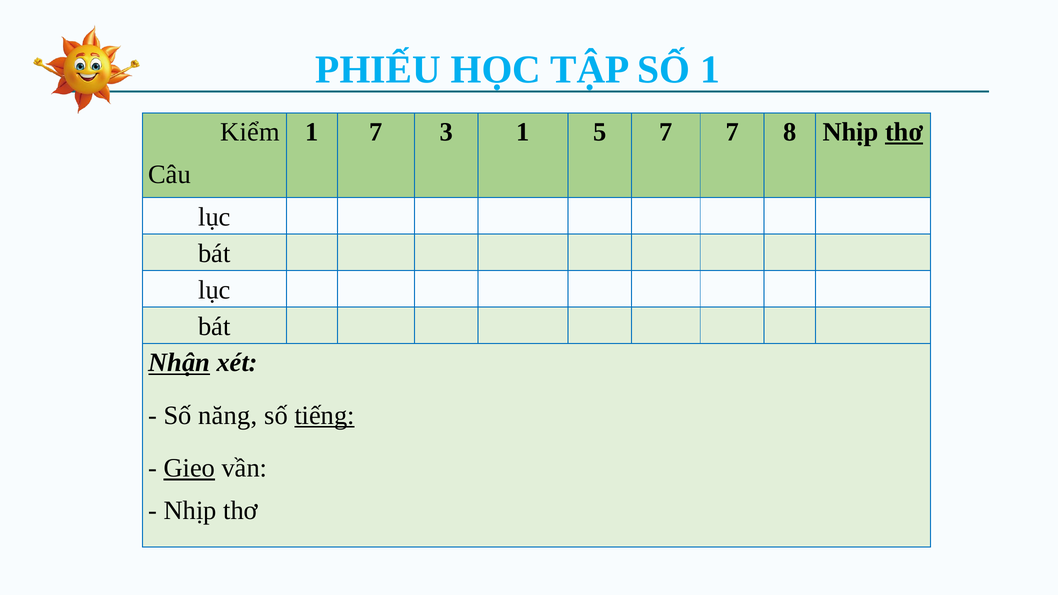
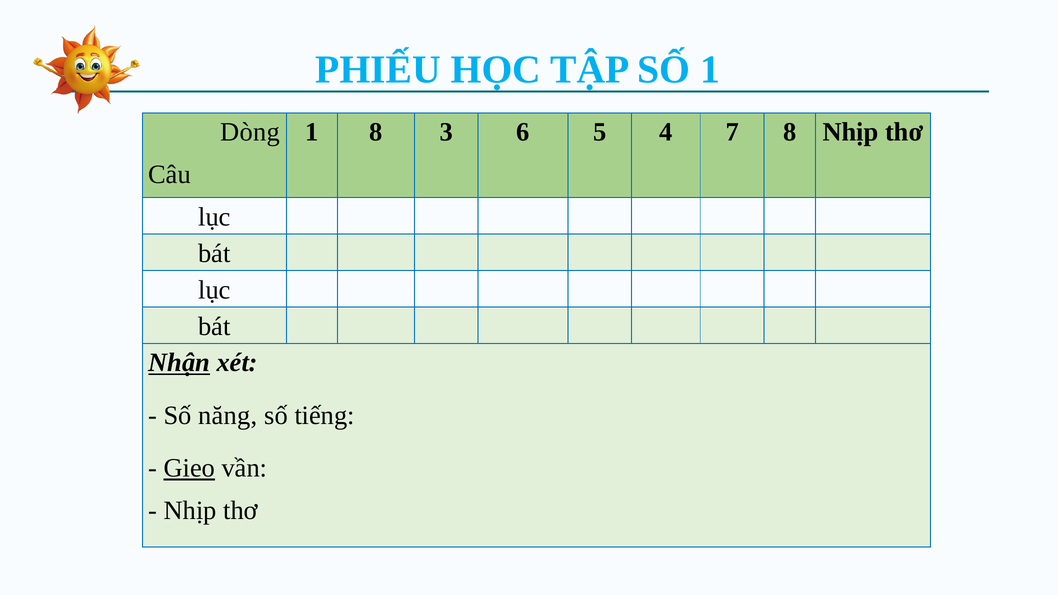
Kiểm: Kiểm -> Dòng (250, 132)
1 7: 7 -> 8 (376, 132)
3 1: 1 -> 6 (523, 132)
5 7: 7 -> 4 (666, 132)
thơ underline: present -> none (904, 132)
tiếng underline: present -> none (325, 416)
